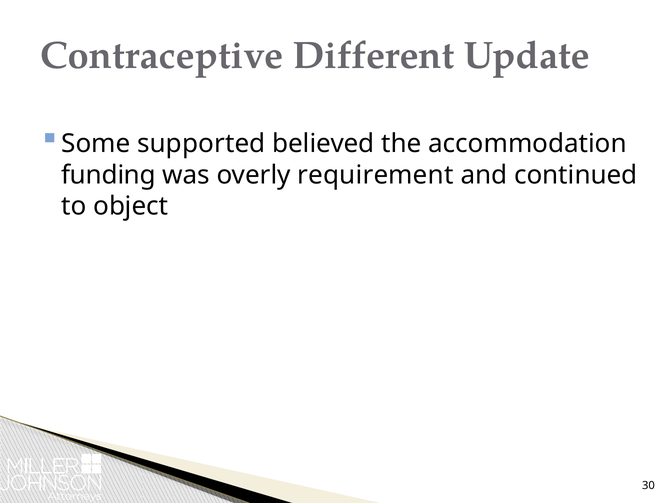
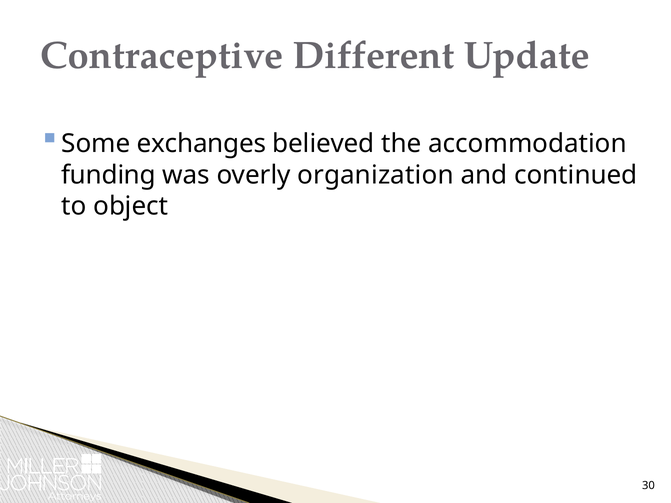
supported: supported -> exchanges (201, 144)
requirement: requirement -> organization (375, 175)
